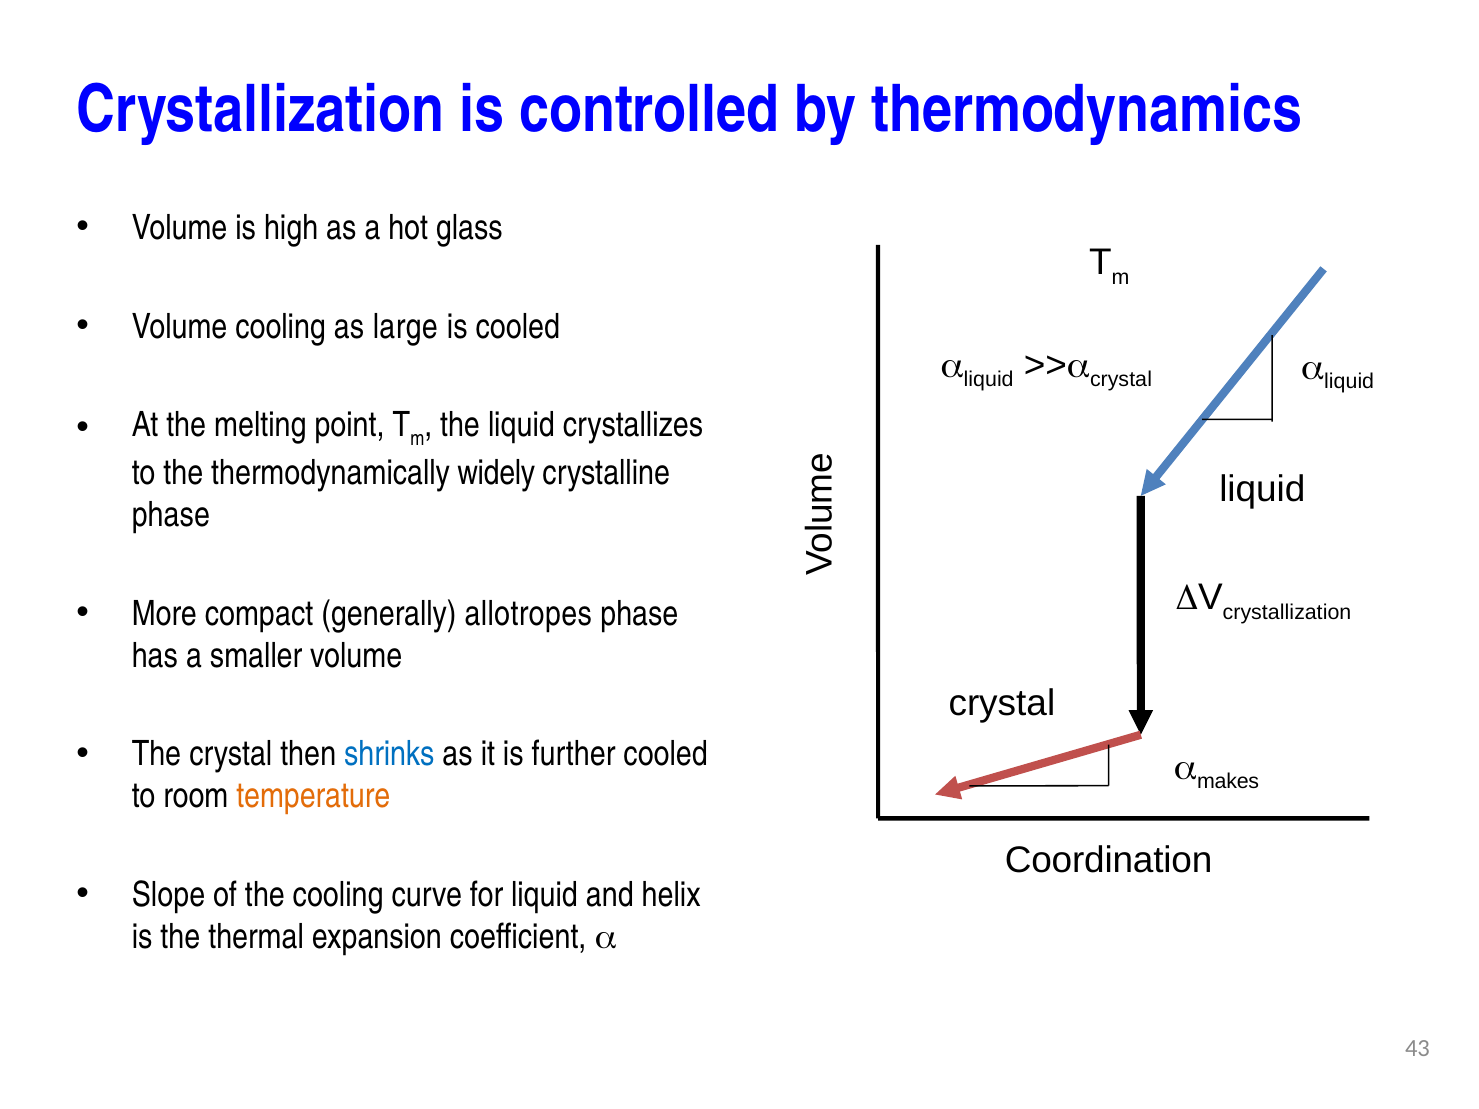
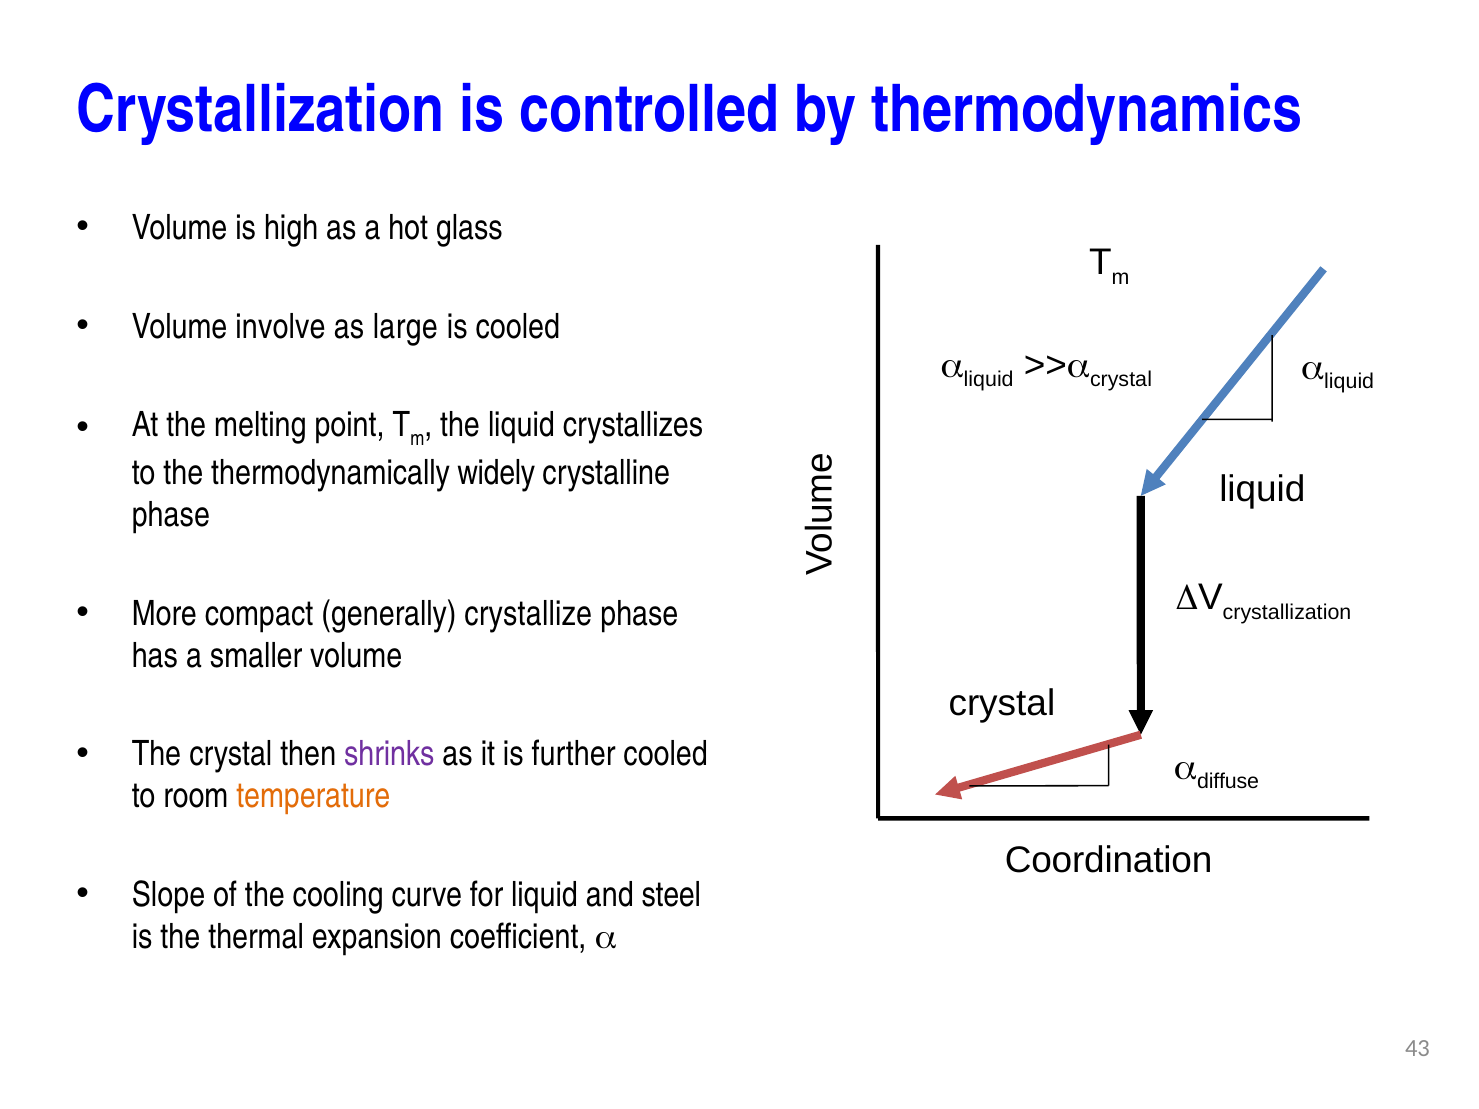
Volume cooling: cooling -> involve (280, 327)
allotropes: allotropes -> crystallize (528, 614)
shrinks colour: blue -> purple (389, 754)
makes: makes -> diffuse (1228, 782)
helix: helix -> steel (671, 895)
